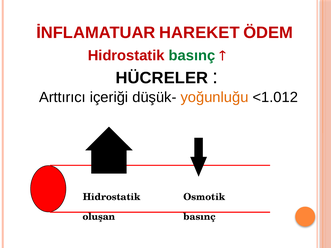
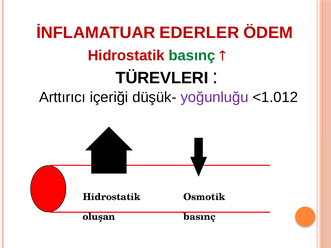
HAREKET: HAREKET -> EDERLER (199, 33)
HÜCRELER: HÜCRELER -> TÜREVLERI (162, 78)
yoğunluğu colour: orange -> purple (215, 97)
